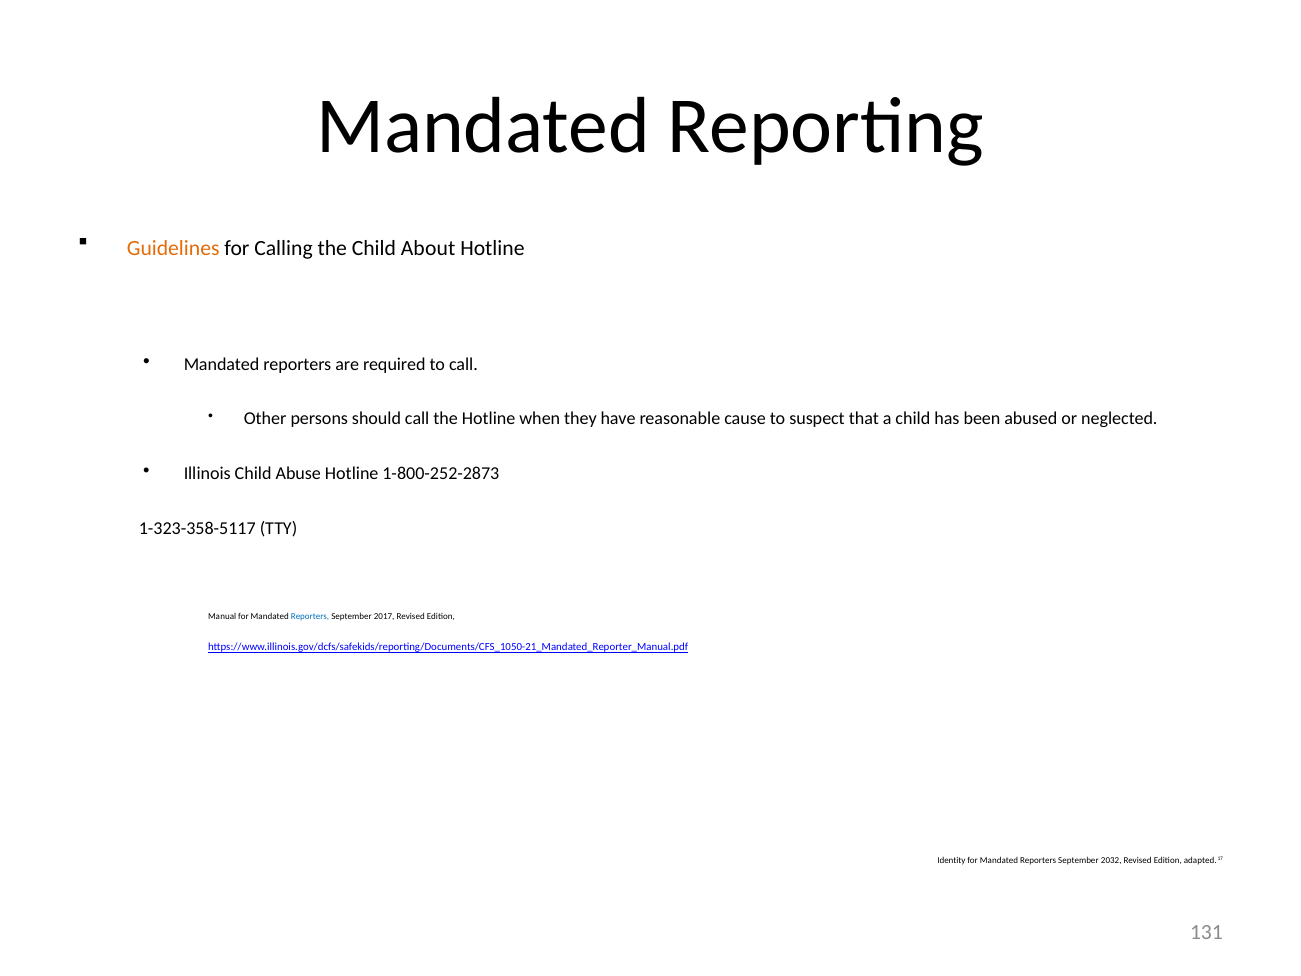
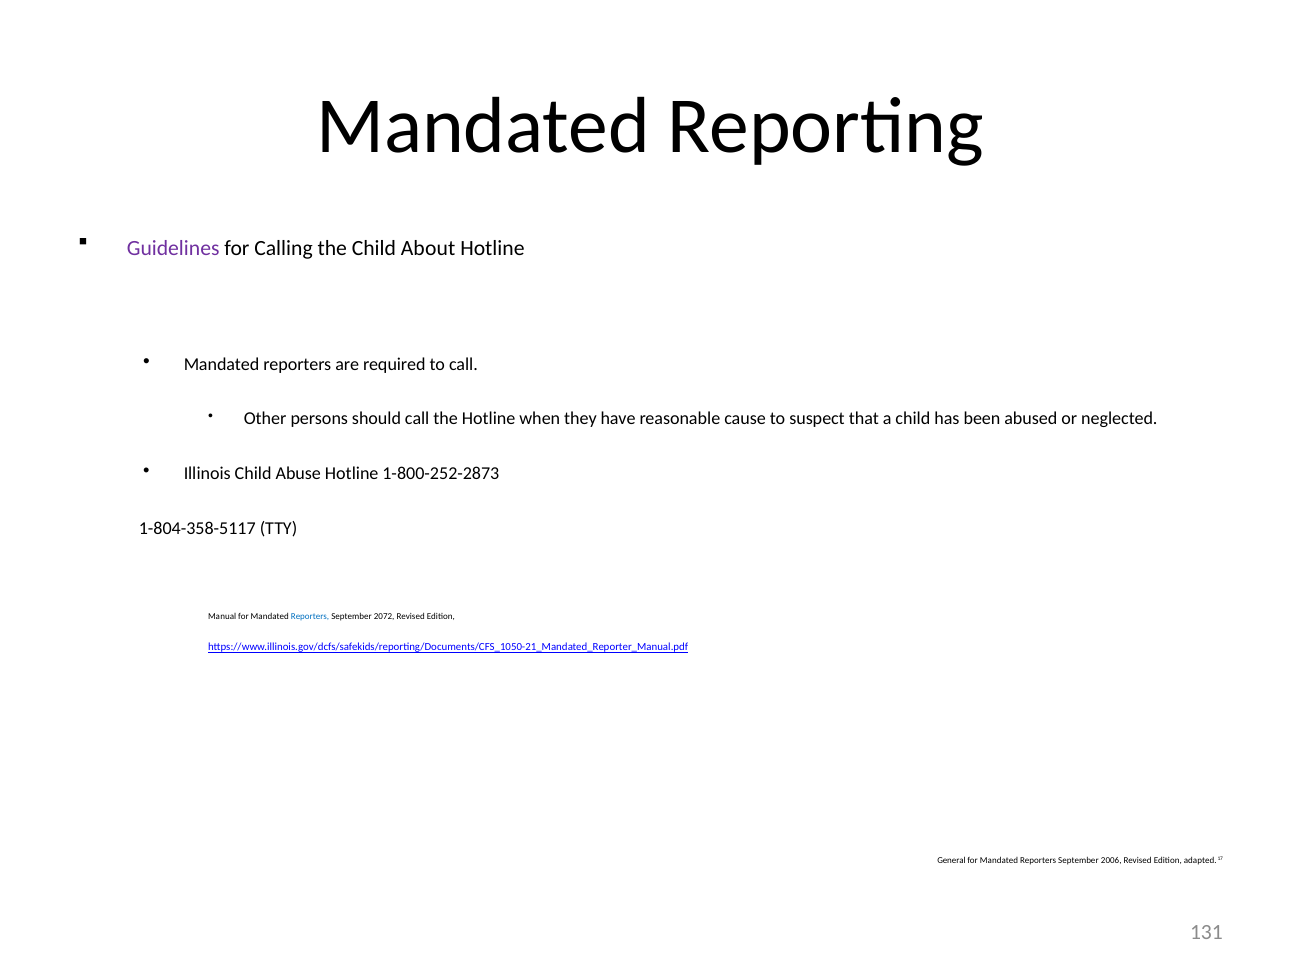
Guidelines colour: orange -> purple (173, 249)
1-323-358-5117: 1-323-358-5117 -> 1-804-358-5117 (197, 528)
2017: 2017 -> 2072 (384, 617)
Identity: Identity -> General (951, 860)
2032: 2032 -> 2006 (1111, 860)
